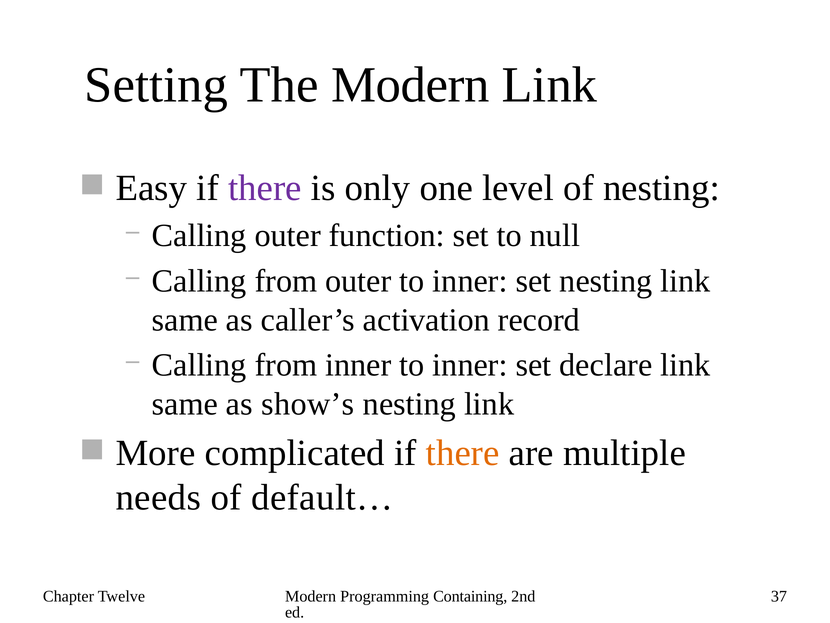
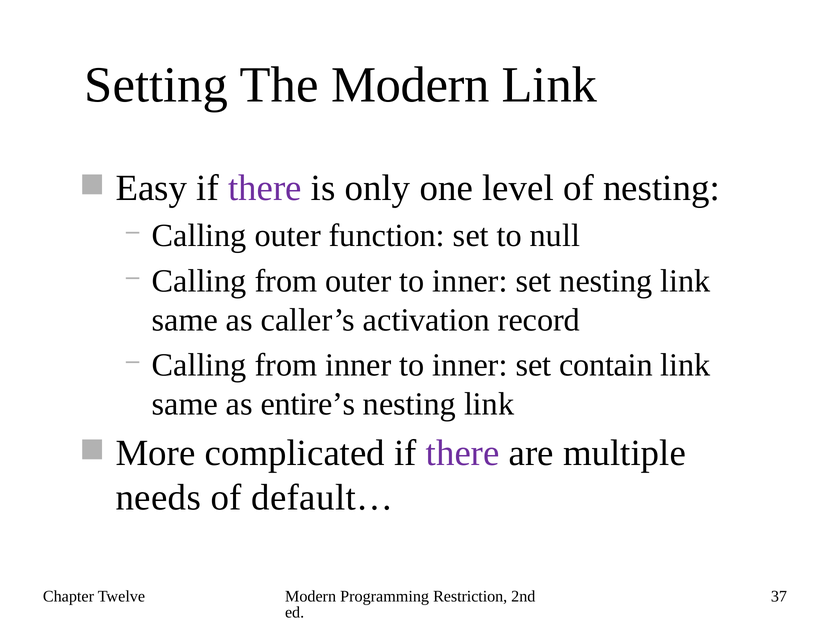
declare: declare -> contain (606, 365)
show’s: show’s -> entire’s (308, 404)
there colour: orange -> purple (463, 453)
Containing: Containing -> Restriction (470, 596)
